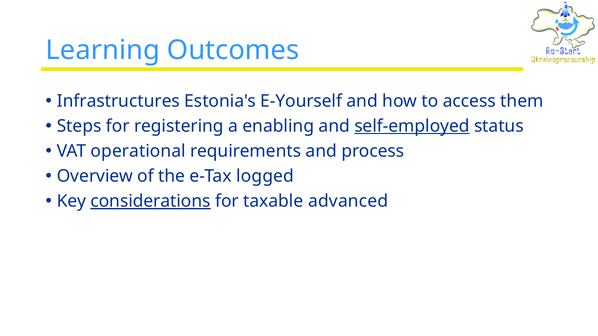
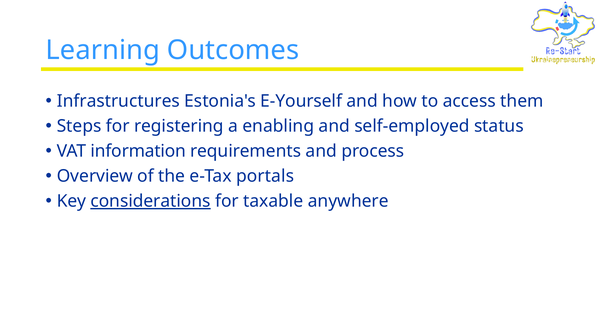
self-employed underline: present -> none (412, 126)
operational: operational -> information (138, 151)
logged: logged -> portals (265, 176)
advanced: advanced -> anywhere (348, 201)
